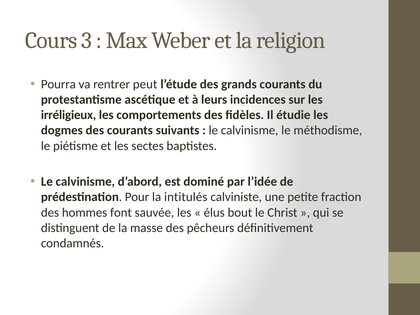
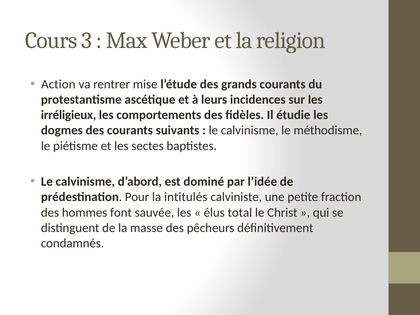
Pourra: Pourra -> Action (58, 84)
peut: peut -> mise (145, 84)
bout: bout -> total (240, 212)
